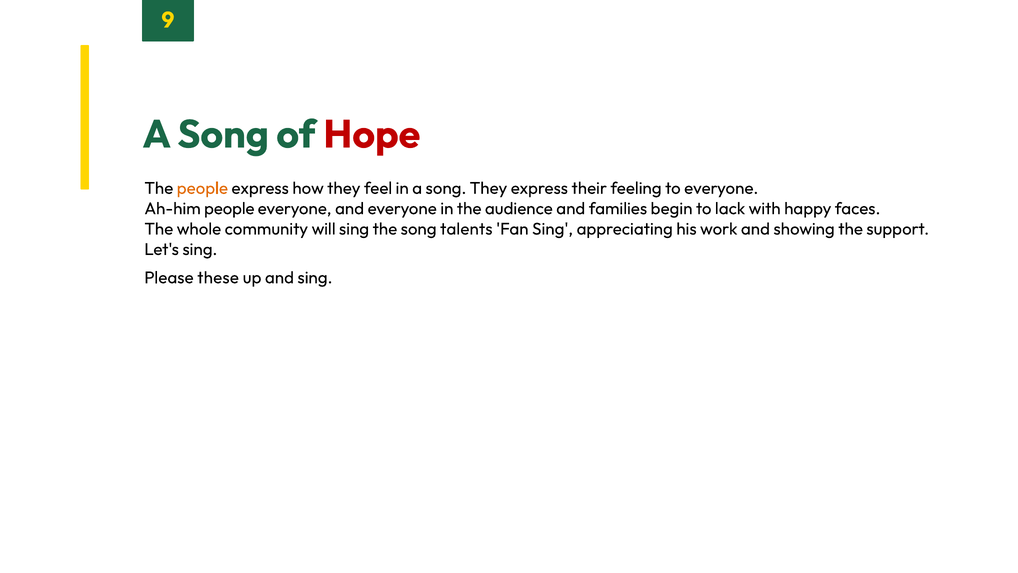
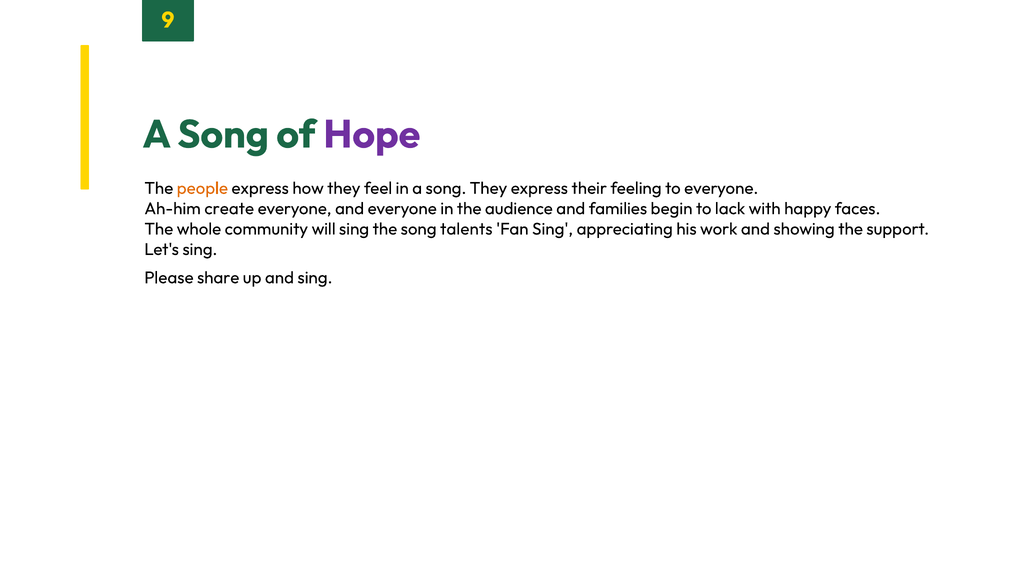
Hope colour: red -> purple (372, 134)
Ah-him people: people -> create (229, 209)
these: these -> share (218, 278)
